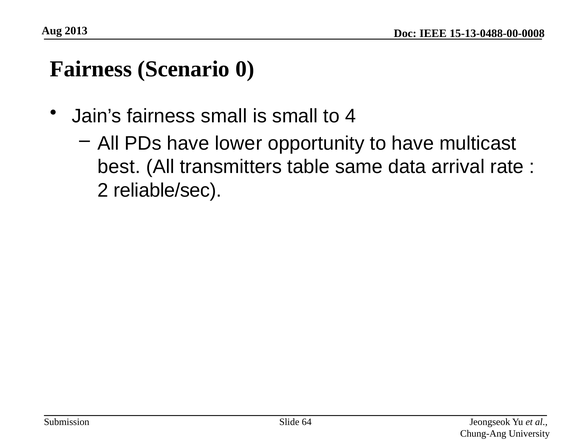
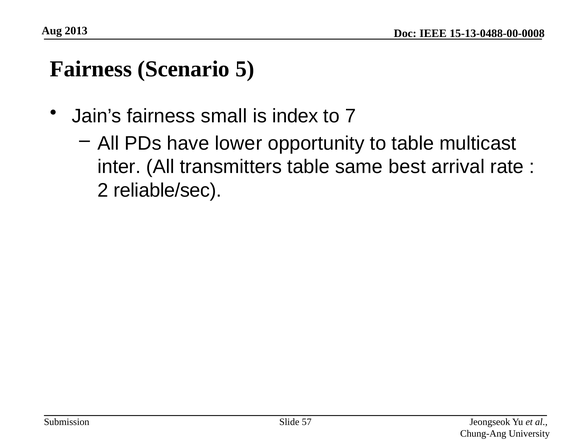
0: 0 -> 5 (245, 69)
is small: small -> index (295, 116)
4: 4 -> 7 (350, 116)
to have: have -> table (413, 143)
best: best -> inter (119, 167)
data: data -> best (407, 167)
64: 64 -> 57 (307, 422)
